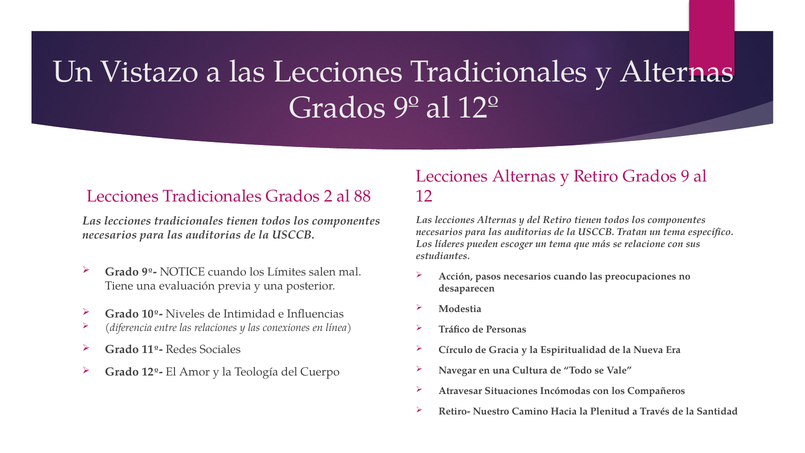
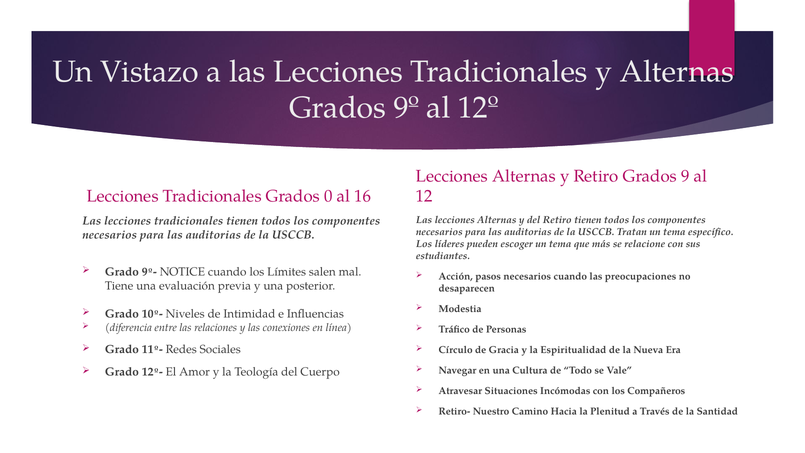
2: 2 -> 0 (328, 196)
88: 88 -> 16 (363, 196)
